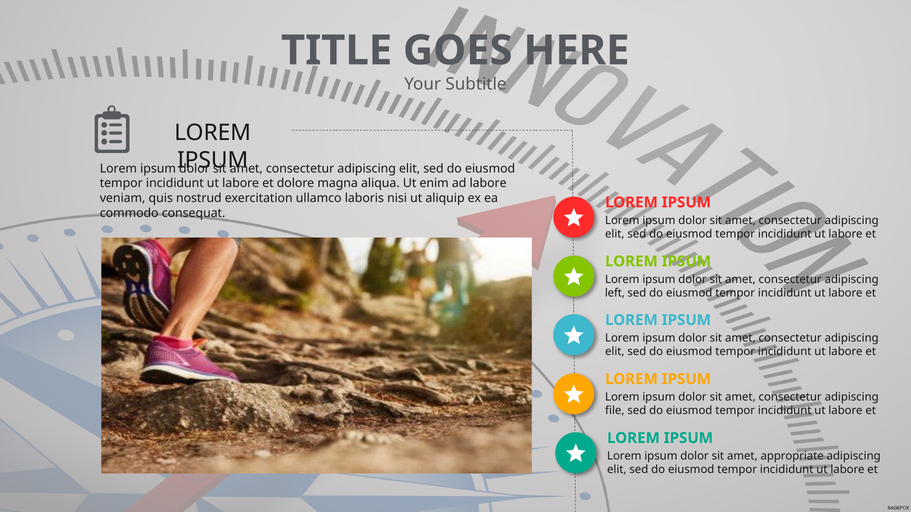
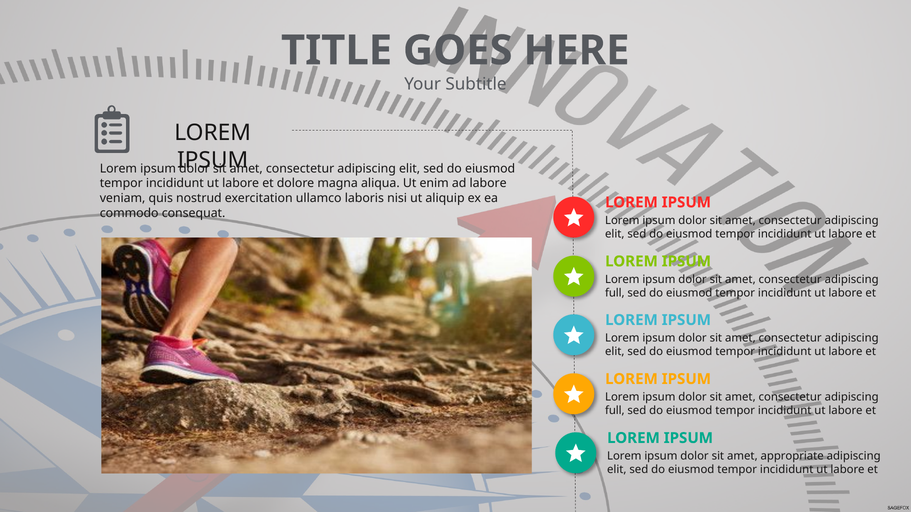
left: left -> full (615, 293)
file: file -> full (615, 411)
